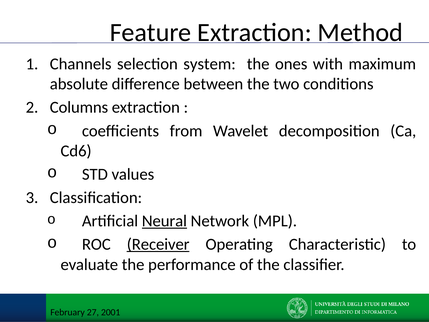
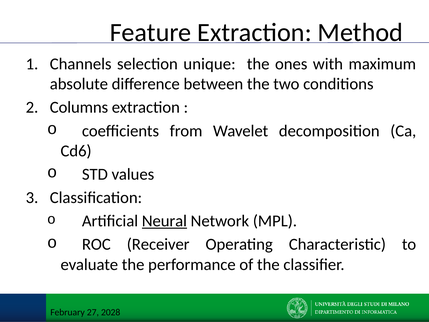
system: system -> unique (210, 64)
Receiver underline: present -> none (158, 244)
2001: 2001 -> 2028 (111, 312)
